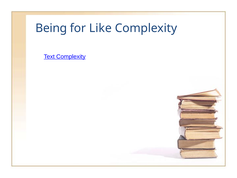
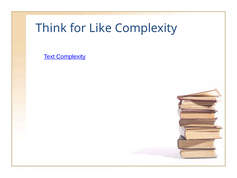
Being: Being -> Think (51, 28)
